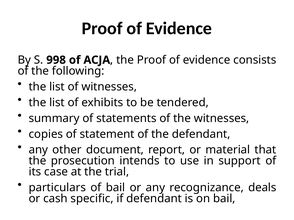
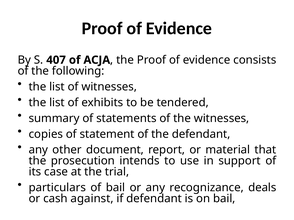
998: 998 -> 407 (56, 60)
specific: specific -> against (92, 199)
